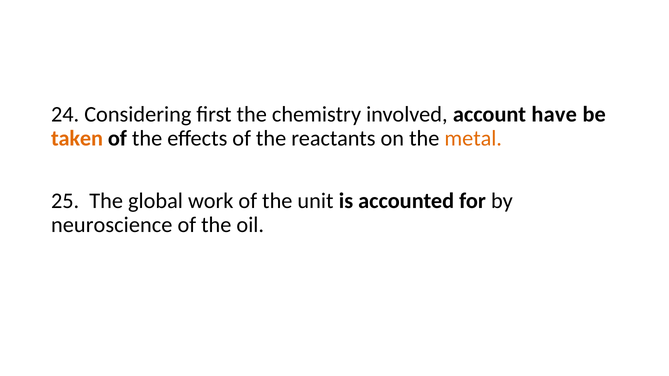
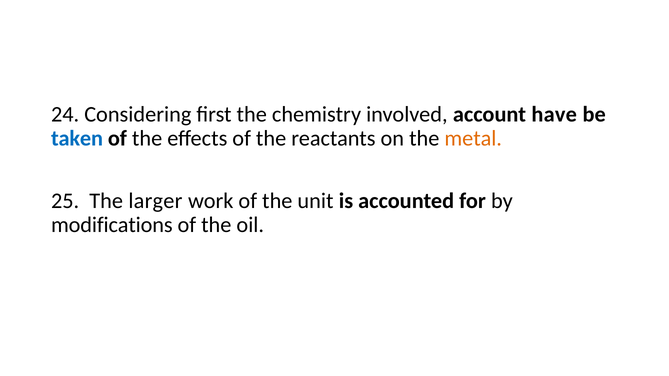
taken colour: orange -> blue (77, 139)
global: global -> larger (155, 201)
neuroscience: neuroscience -> modifications (112, 225)
